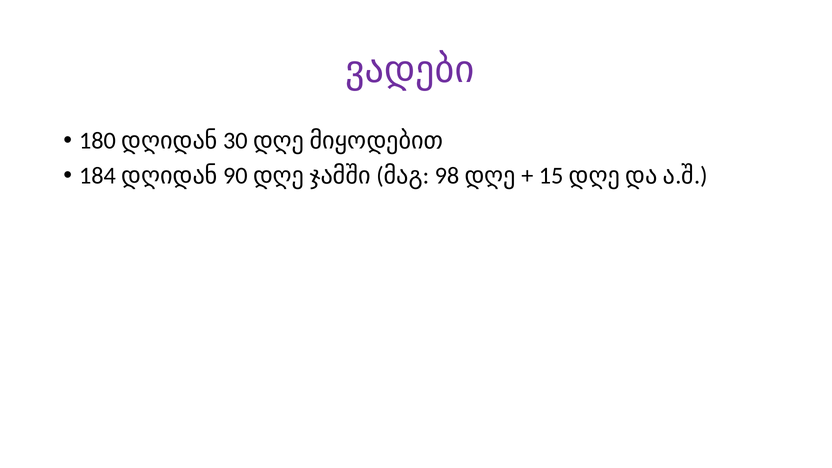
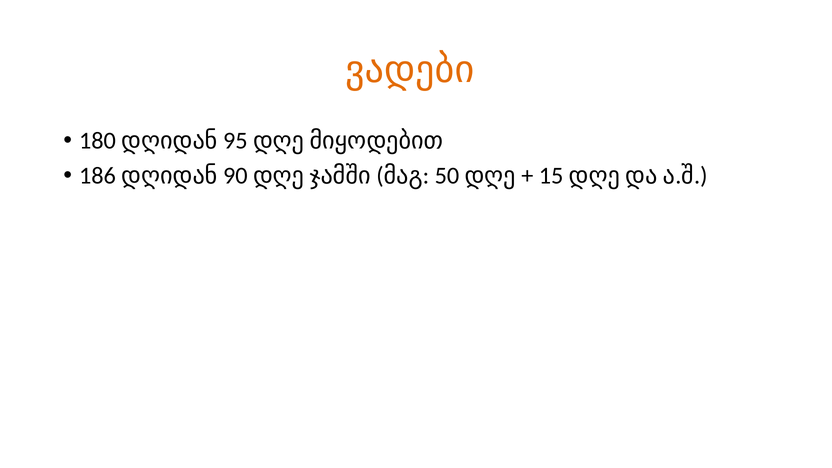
ვადები colour: purple -> orange (410, 70)
30: 30 -> 95 (235, 141)
184: 184 -> 186 (97, 176)
98: 98 -> 50 (447, 176)
